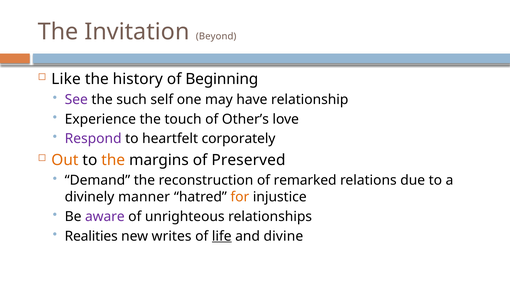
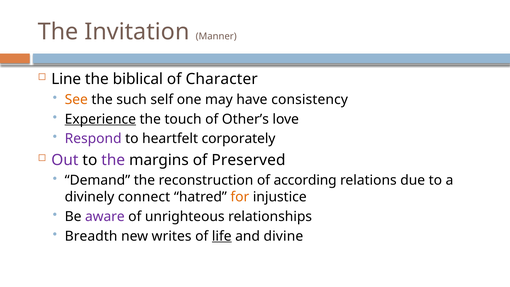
Beyond: Beyond -> Manner (216, 36)
Like: Like -> Line (66, 79)
history: history -> biblical (138, 79)
Beginning: Beginning -> Character (222, 79)
See colour: purple -> orange (76, 100)
relationship: relationship -> consistency (310, 100)
Experience underline: none -> present (100, 119)
Out colour: orange -> purple (65, 160)
the colour: orange -> purple (113, 160)
remarked: remarked -> according (305, 180)
manner: manner -> connect (144, 197)
Realities: Realities -> Breadth (91, 236)
